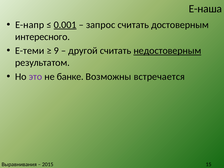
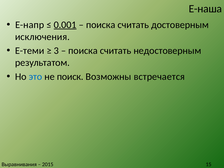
запрос: запрос -> поиска (101, 25)
интересного: интересного -> исключения (42, 37)
9: 9 -> 3 (56, 51)
другой: другой -> поиска (83, 51)
недостоверным underline: present -> none (167, 51)
это colour: purple -> blue (35, 77)
банке: банке -> поиск (70, 77)
